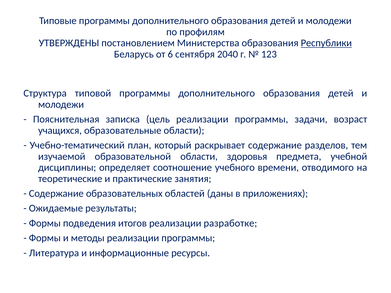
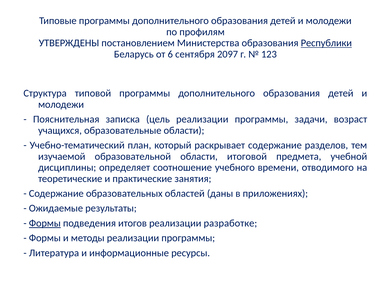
2040: 2040 -> 2097 (228, 54)
здоровья: здоровья -> итоговой (247, 157)
Формы underline: none -> present (45, 223)
